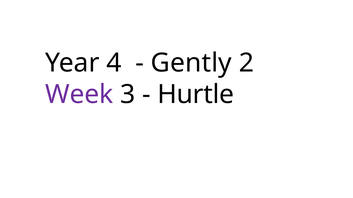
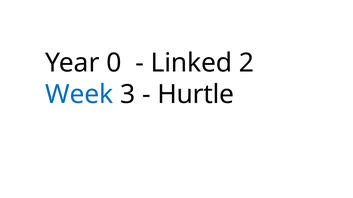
4: 4 -> 0 (114, 63)
Gently: Gently -> Linked (191, 63)
Week colour: purple -> blue (79, 95)
